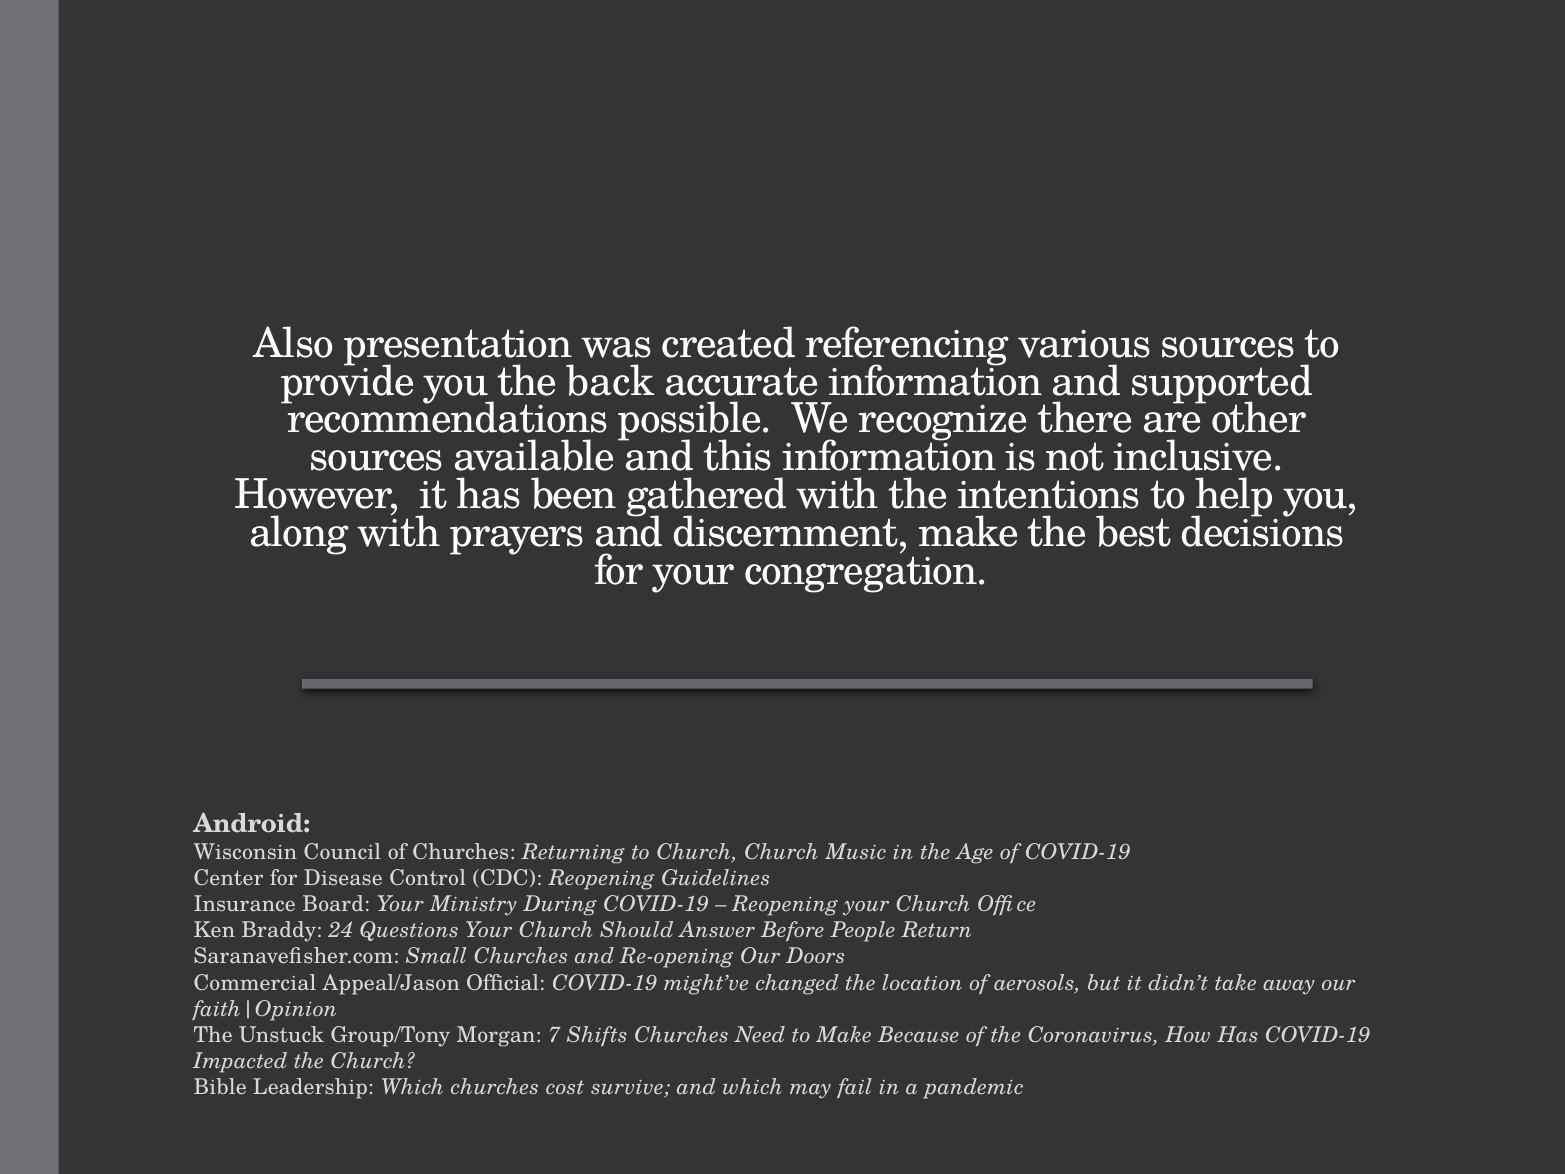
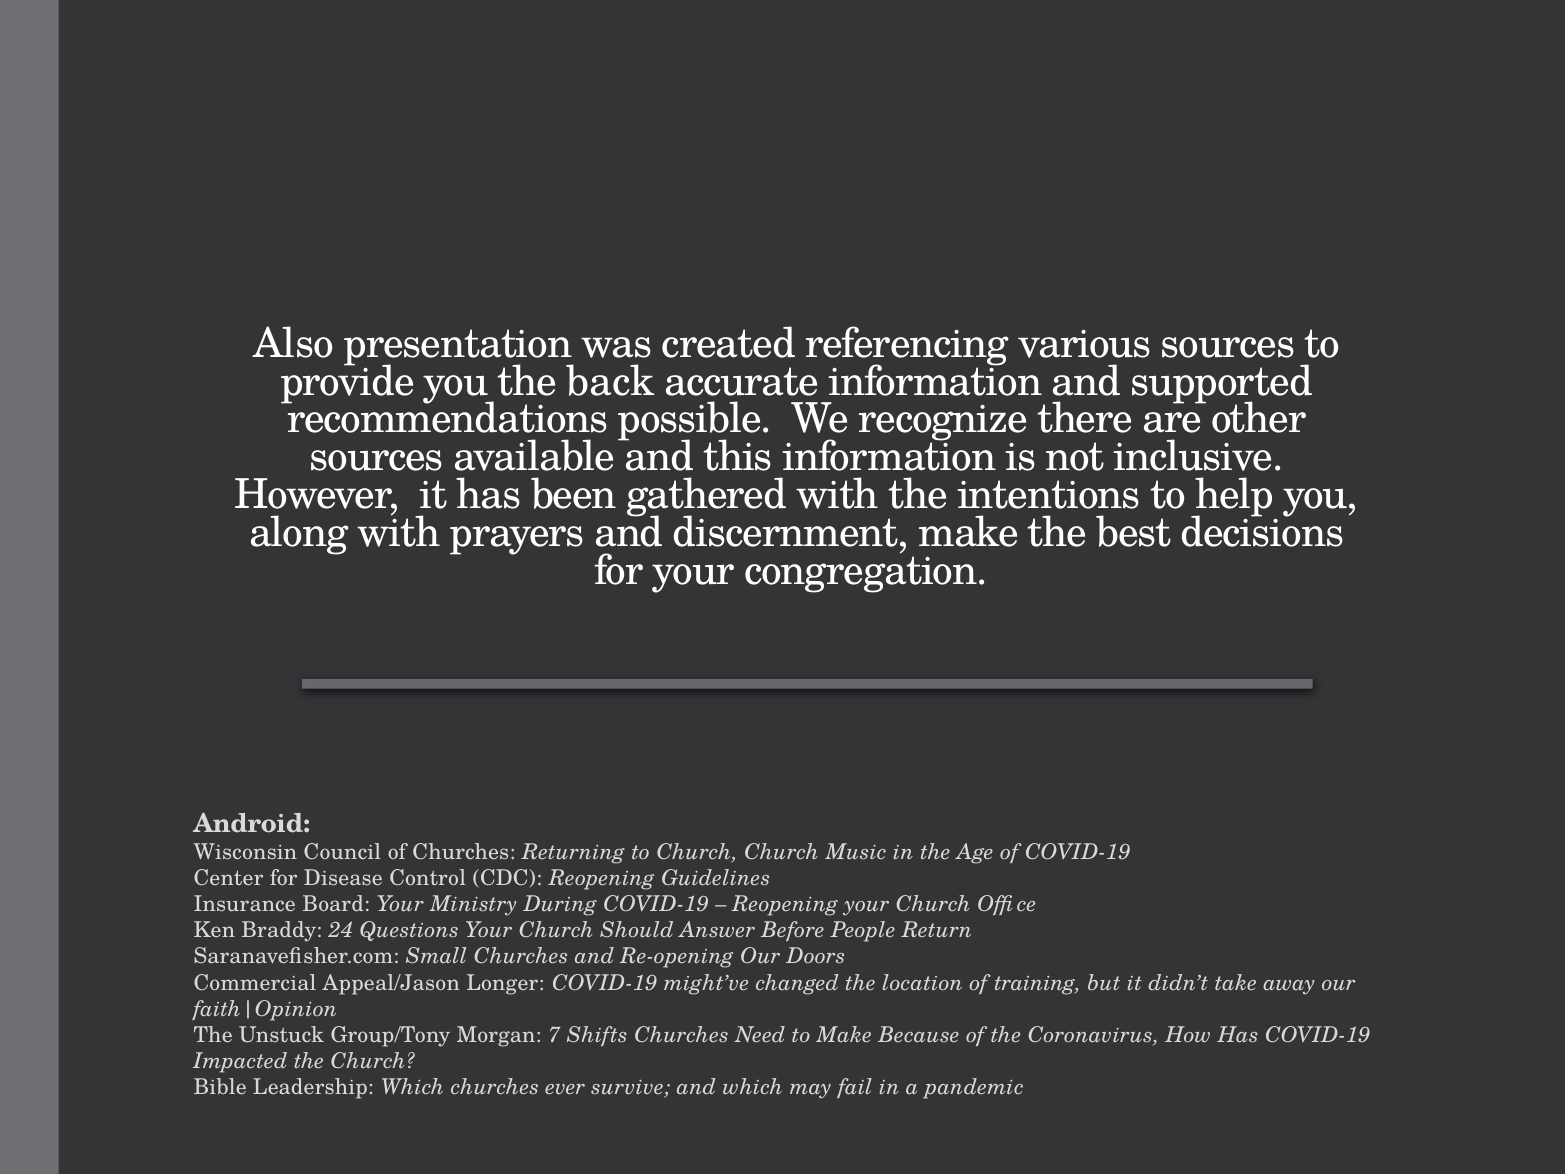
Official: Official -> Longer (505, 983)
aerosols: aerosols -> training (1038, 983)
cost: cost -> ever (565, 1087)
